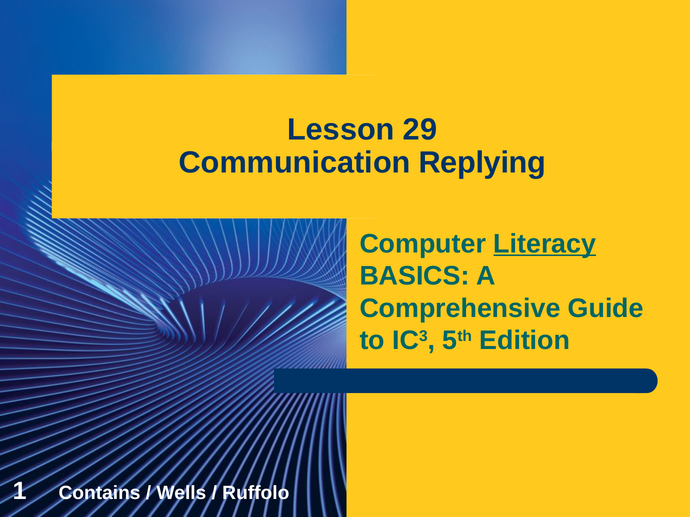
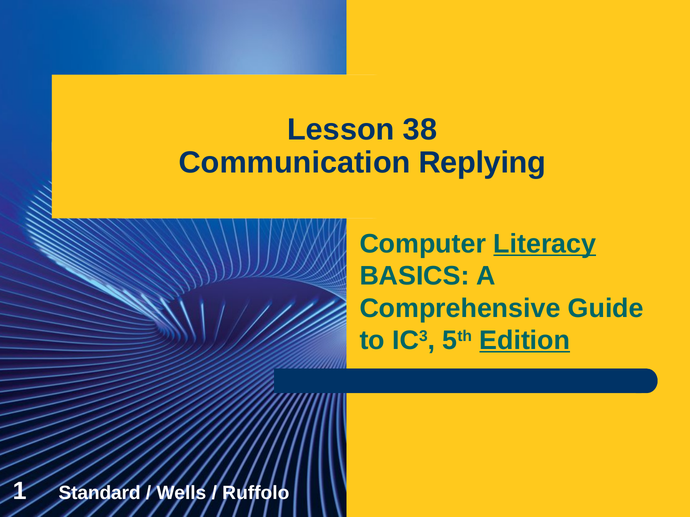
29: 29 -> 38 (420, 130)
Edition underline: none -> present (525, 341)
Contains: Contains -> Standard (100, 493)
